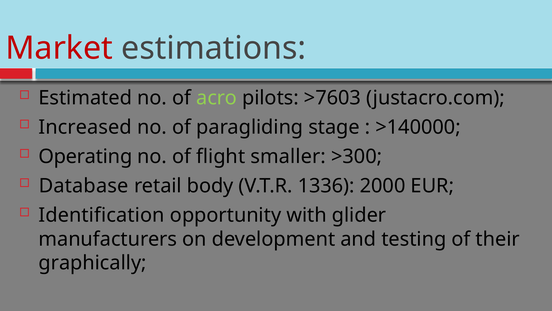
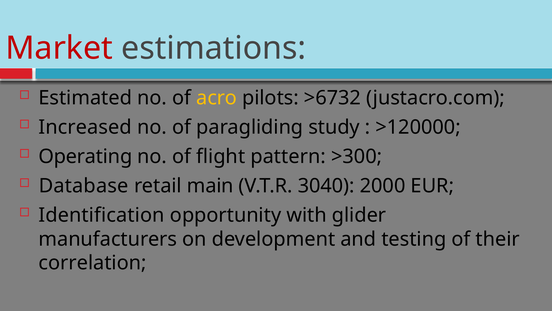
acro colour: light green -> yellow (217, 98)
>7603: >7603 -> >6732 (332, 98)
stage: stage -> study (334, 127)
>140000: >140000 -> >120000 (418, 127)
smaller: smaller -> pattern (288, 156)
body: body -> main (210, 186)
1336: 1336 -> 3040 (326, 186)
graphically: graphically -> correlation (93, 263)
